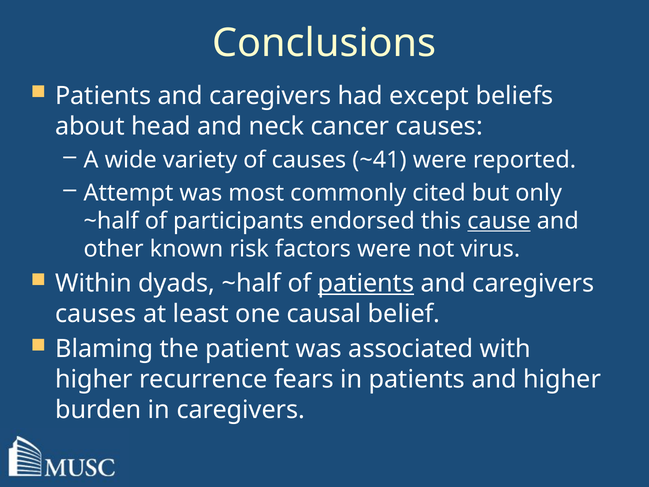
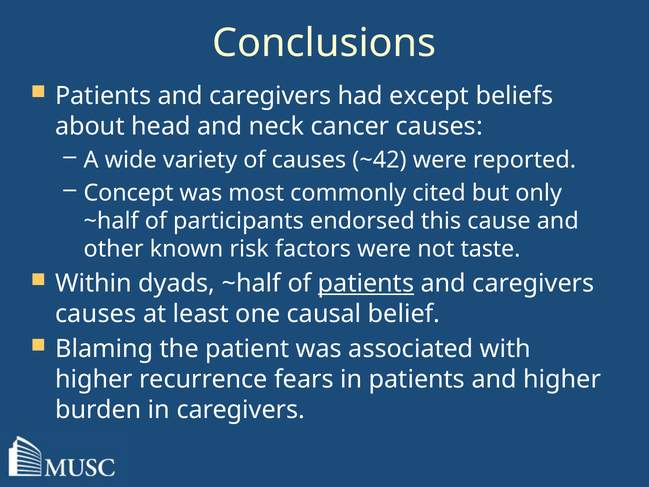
~41: ~41 -> ~42 (380, 160)
Attempt: Attempt -> Concept (129, 193)
cause underline: present -> none (499, 221)
virus: virus -> taste (490, 249)
